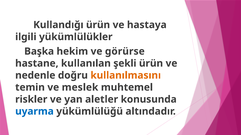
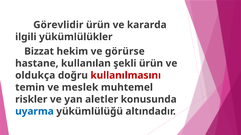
Kullandığı: Kullandığı -> Görevlidir (58, 25)
hastaya: hastaya -> kararda (147, 25)
Başka: Başka -> Bizzat (39, 52)
nedenle: nedenle -> oldukça (35, 76)
kullanılmasını colour: orange -> red (126, 76)
